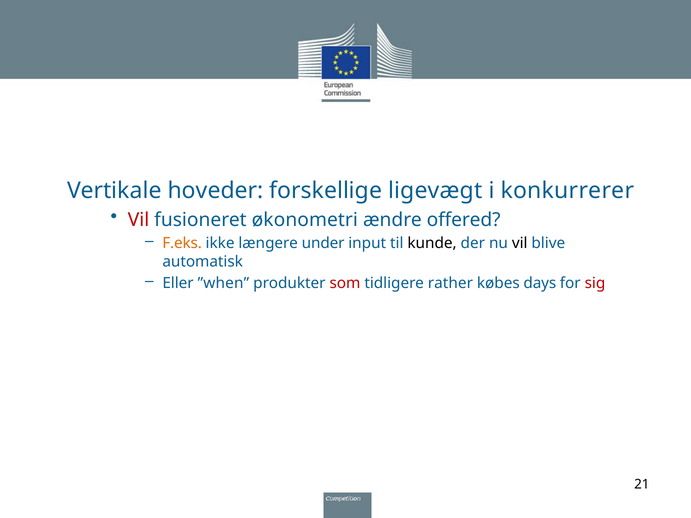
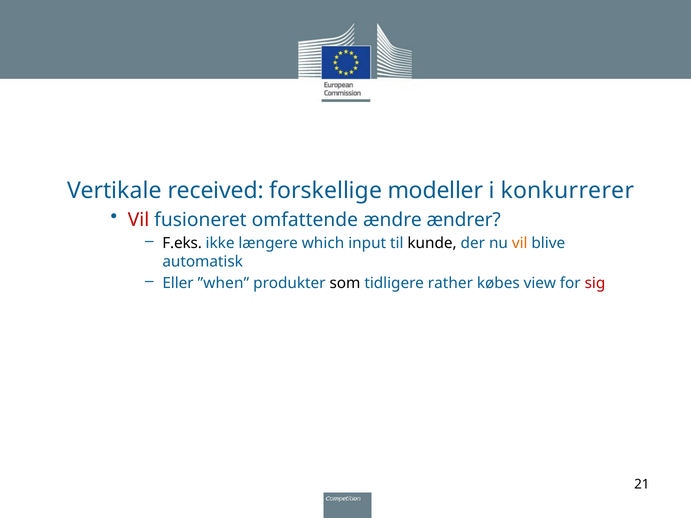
hoveder: hoveder -> received (216, 191)
ligevægt: ligevægt -> modeller (435, 191)
økonometri: økonometri -> omfattende (305, 220)
offered: offered -> ændrer (464, 220)
F.eks colour: orange -> black (182, 243)
under: under -> which (323, 243)
vil colour: black -> orange (520, 243)
som colour: red -> black (345, 283)
days: days -> view (540, 283)
